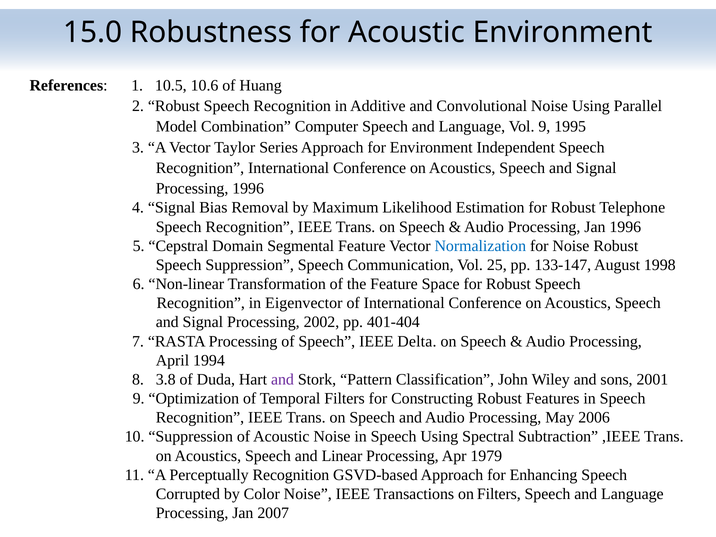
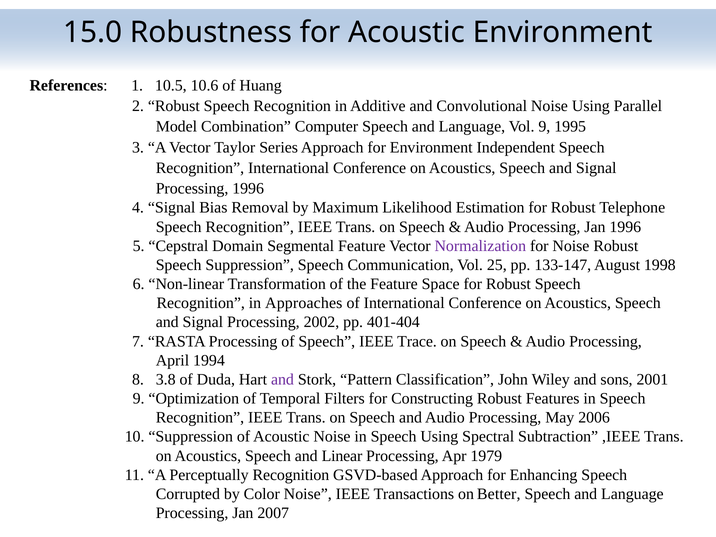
Normalization colour: blue -> purple (480, 246)
Eigenvector: Eigenvector -> Approaches (304, 303)
Delta: Delta -> Trace (417, 341)
on Filters: Filters -> Better (499, 494)
